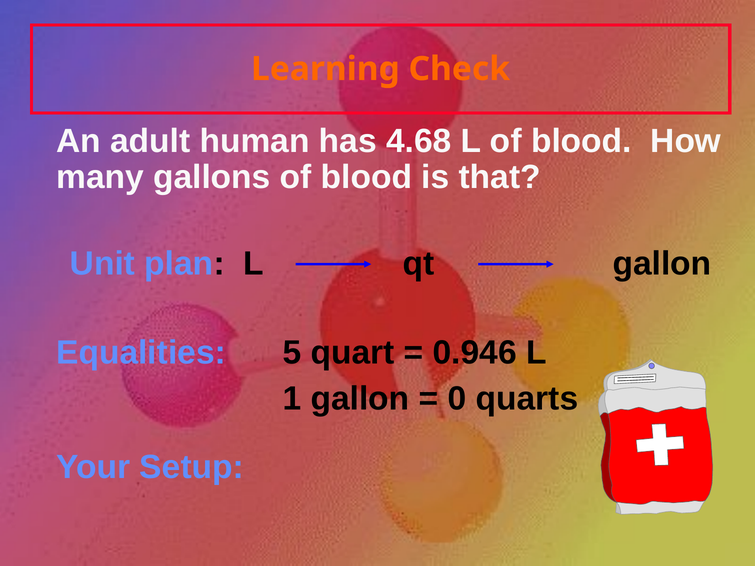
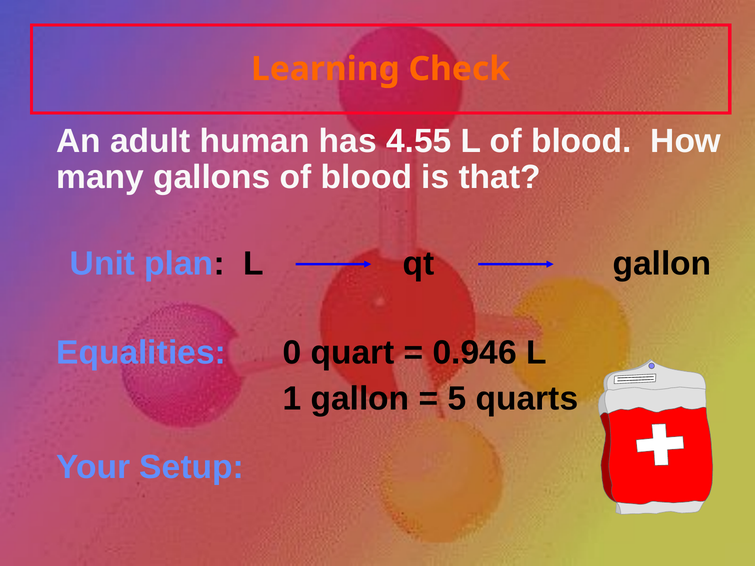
4.68: 4.68 -> 4.55 (419, 141)
5: 5 -> 0 (292, 353)
0: 0 -> 5 (457, 399)
